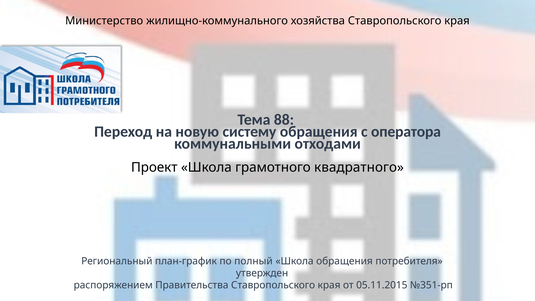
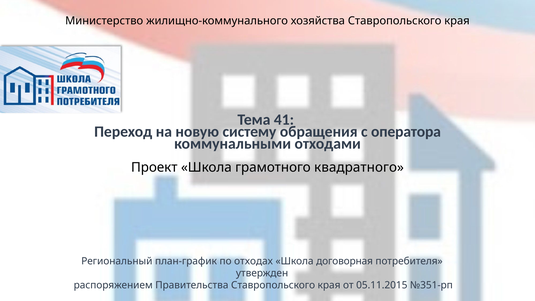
88: 88 -> 41 (284, 120)
полный: полный -> отходах (254, 261)
Школа обращения: обращения -> договорная (345, 261)
